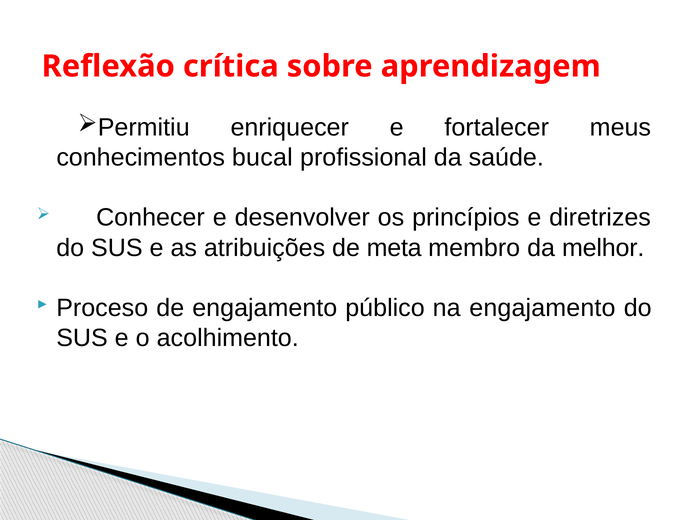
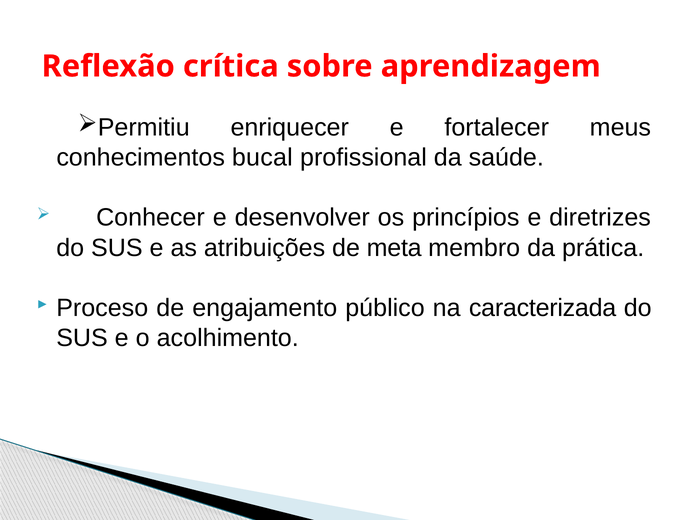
melhor: melhor -> prática (603, 248)
na engajamento: engajamento -> caracterizada (543, 308)
